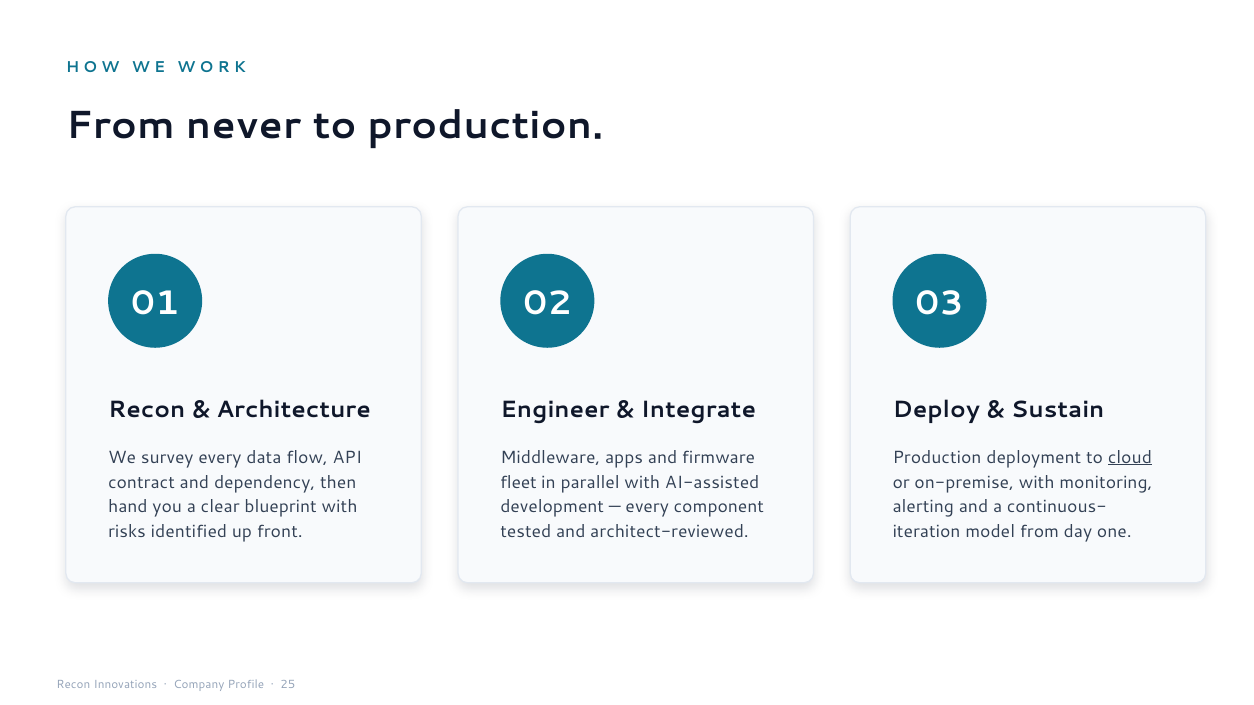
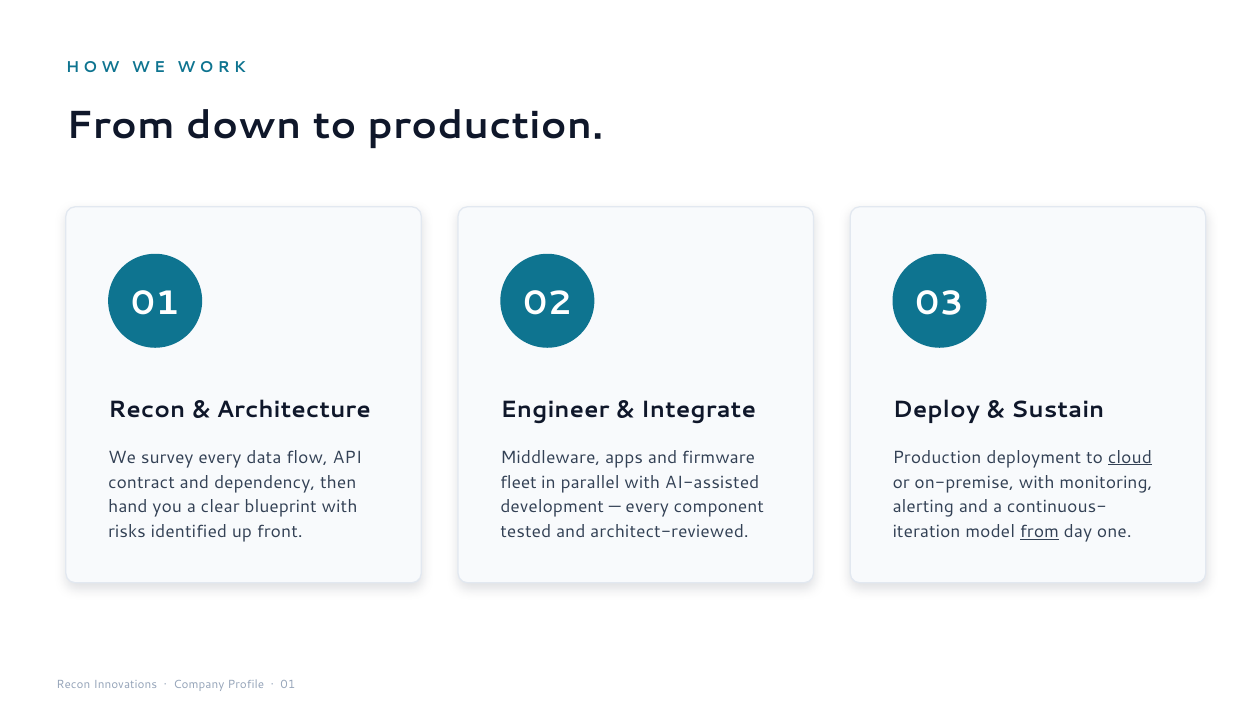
never: never -> down (244, 126)
from underline: none -> present (1039, 532)
25: 25 -> 01 (288, 685)
